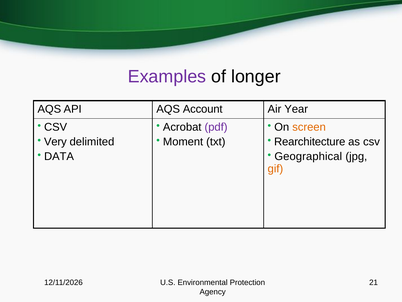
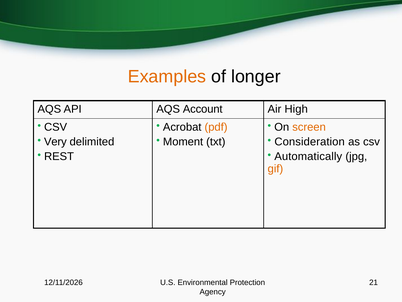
Examples colour: purple -> orange (167, 77)
Year: Year -> High (296, 109)
pdf colour: purple -> orange (216, 127)
Rearchitecture: Rearchitecture -> Consideration (310, 141)
DATA: DATA -> REST (59, 156)
Geographical: Geographical -> Automatically (308, 156)
